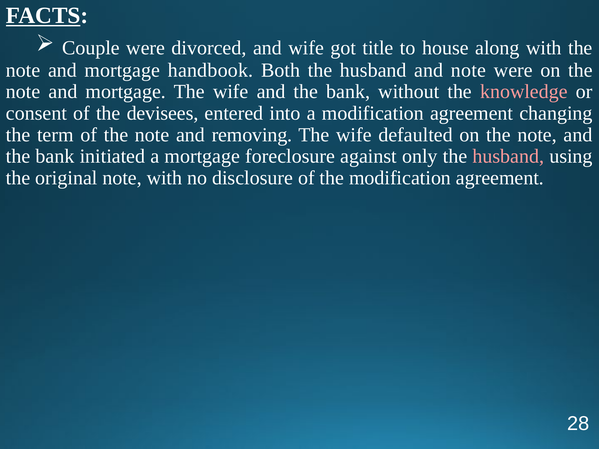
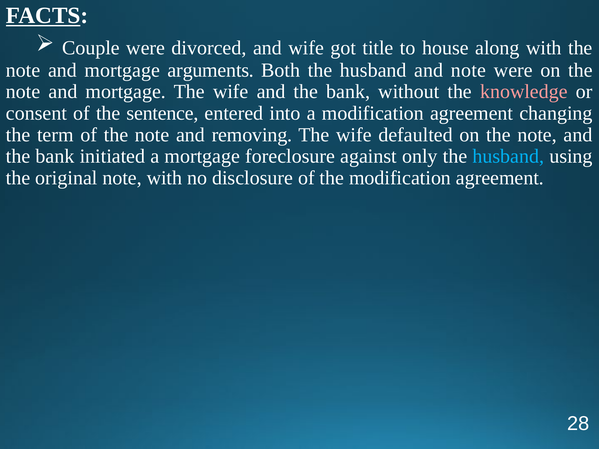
handbook: handbook -> arguments (211, 70)
devisees: devisees -> sentence (163, 113)
husband colour: pink -> light blue (508, 156)
